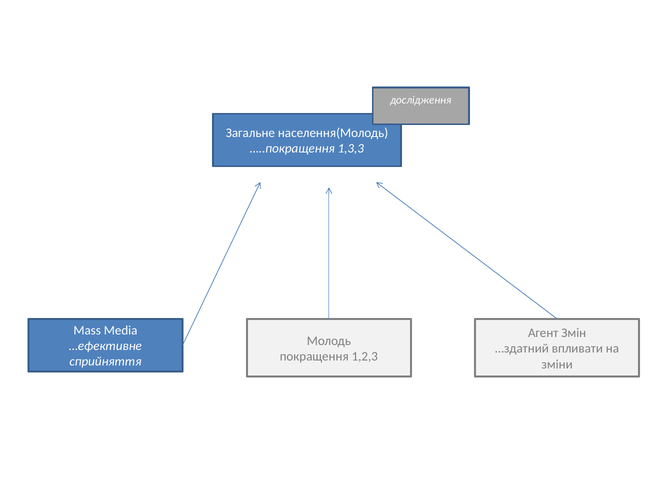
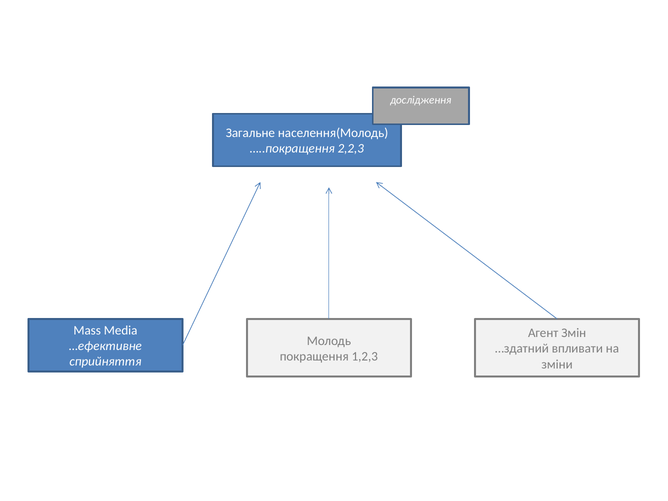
1,3,3: 1,3,3 -> 2,2,3 (351, 149)
